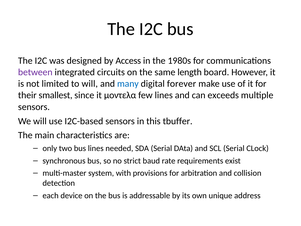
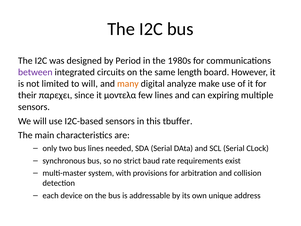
Access: Access -> Period (128, 61)
many colour: blue -> orange (128, 84)
forever: forever -> analyze (182, 84)
smallest: smallest -> παρεχει (56, 95)
exceeds: exceeds -> expiring (223, 95)
